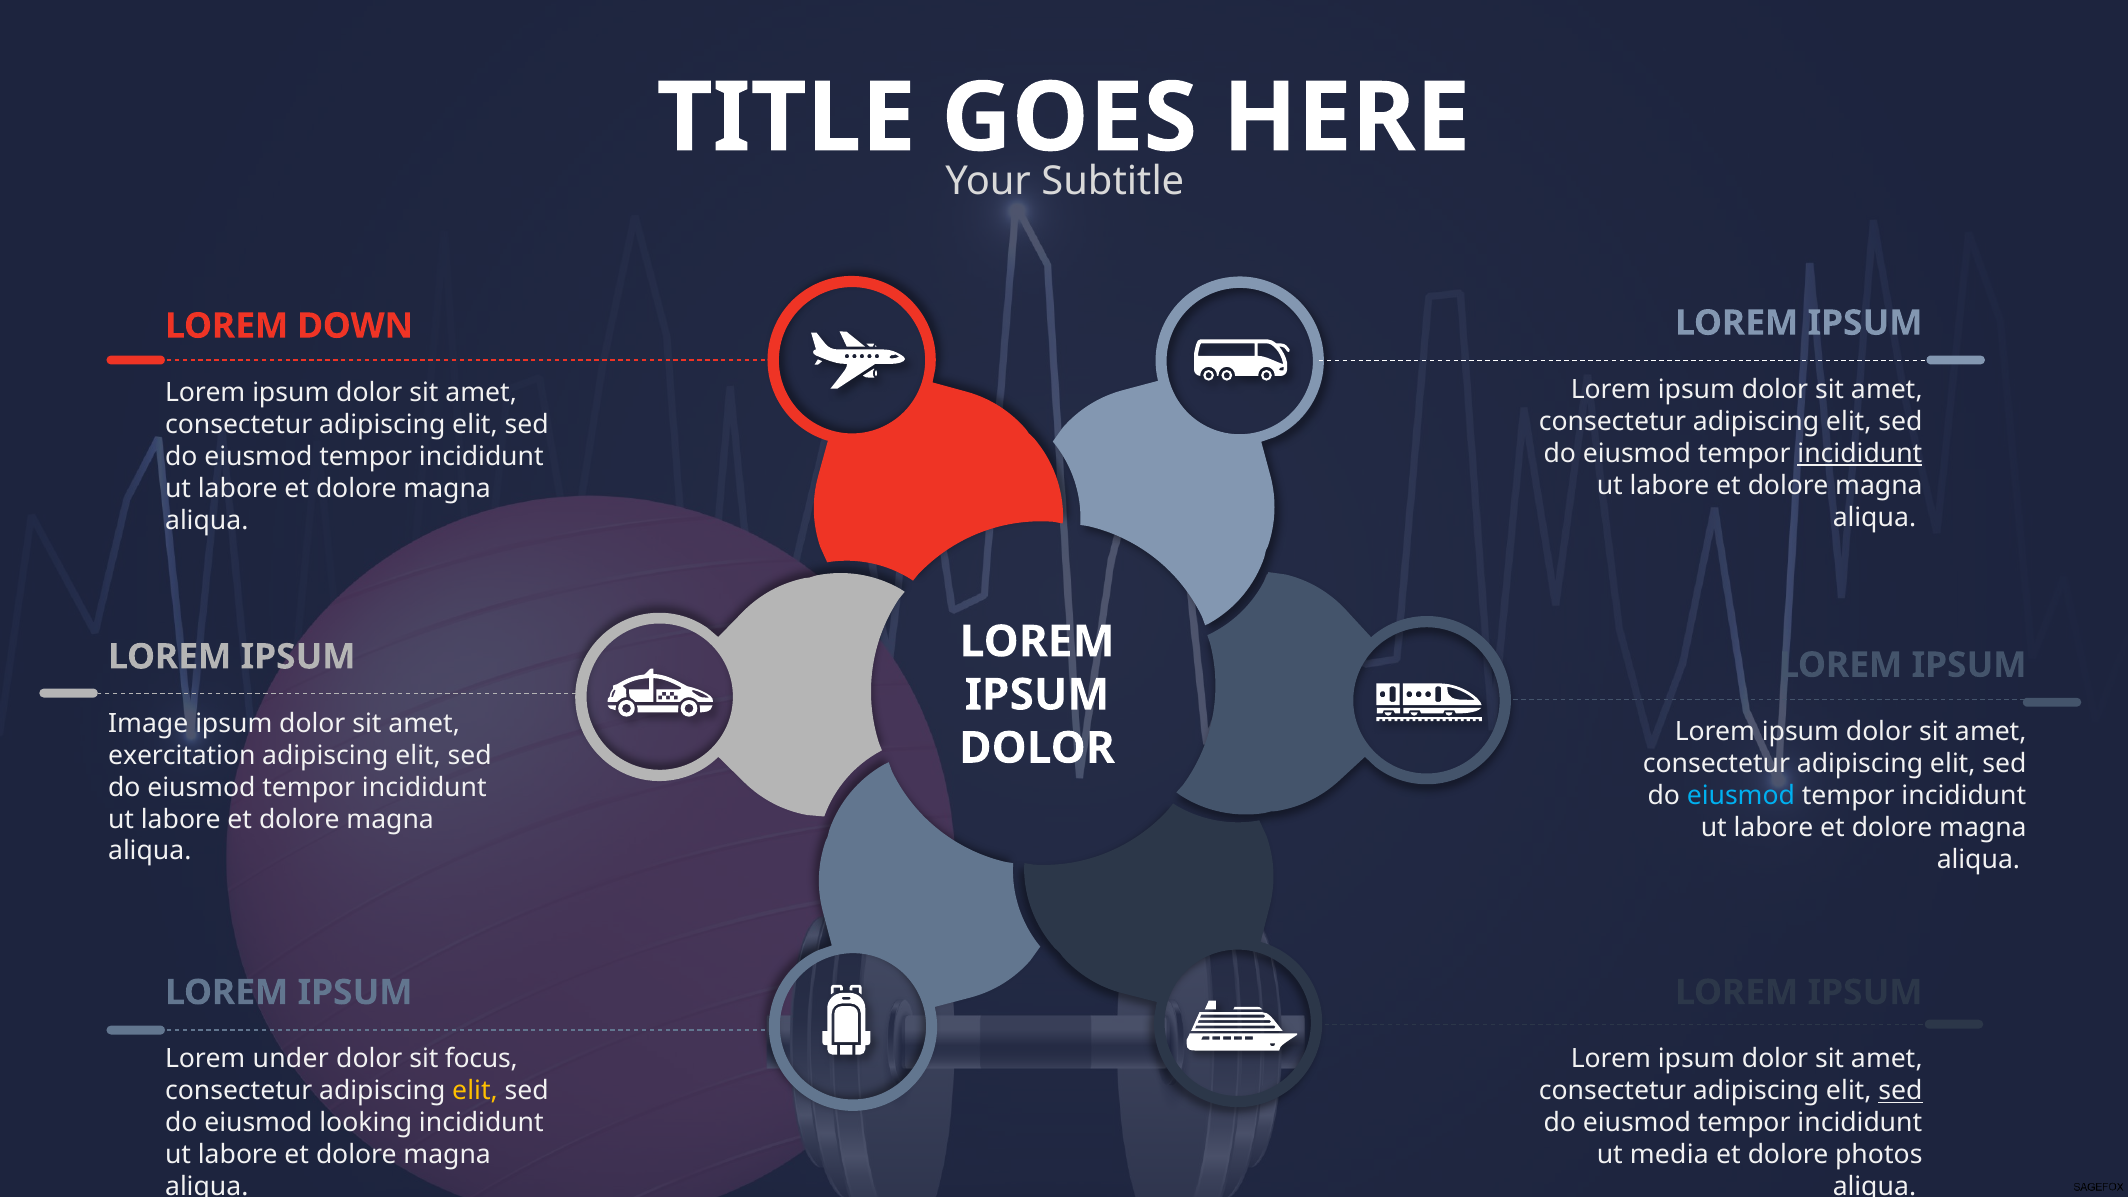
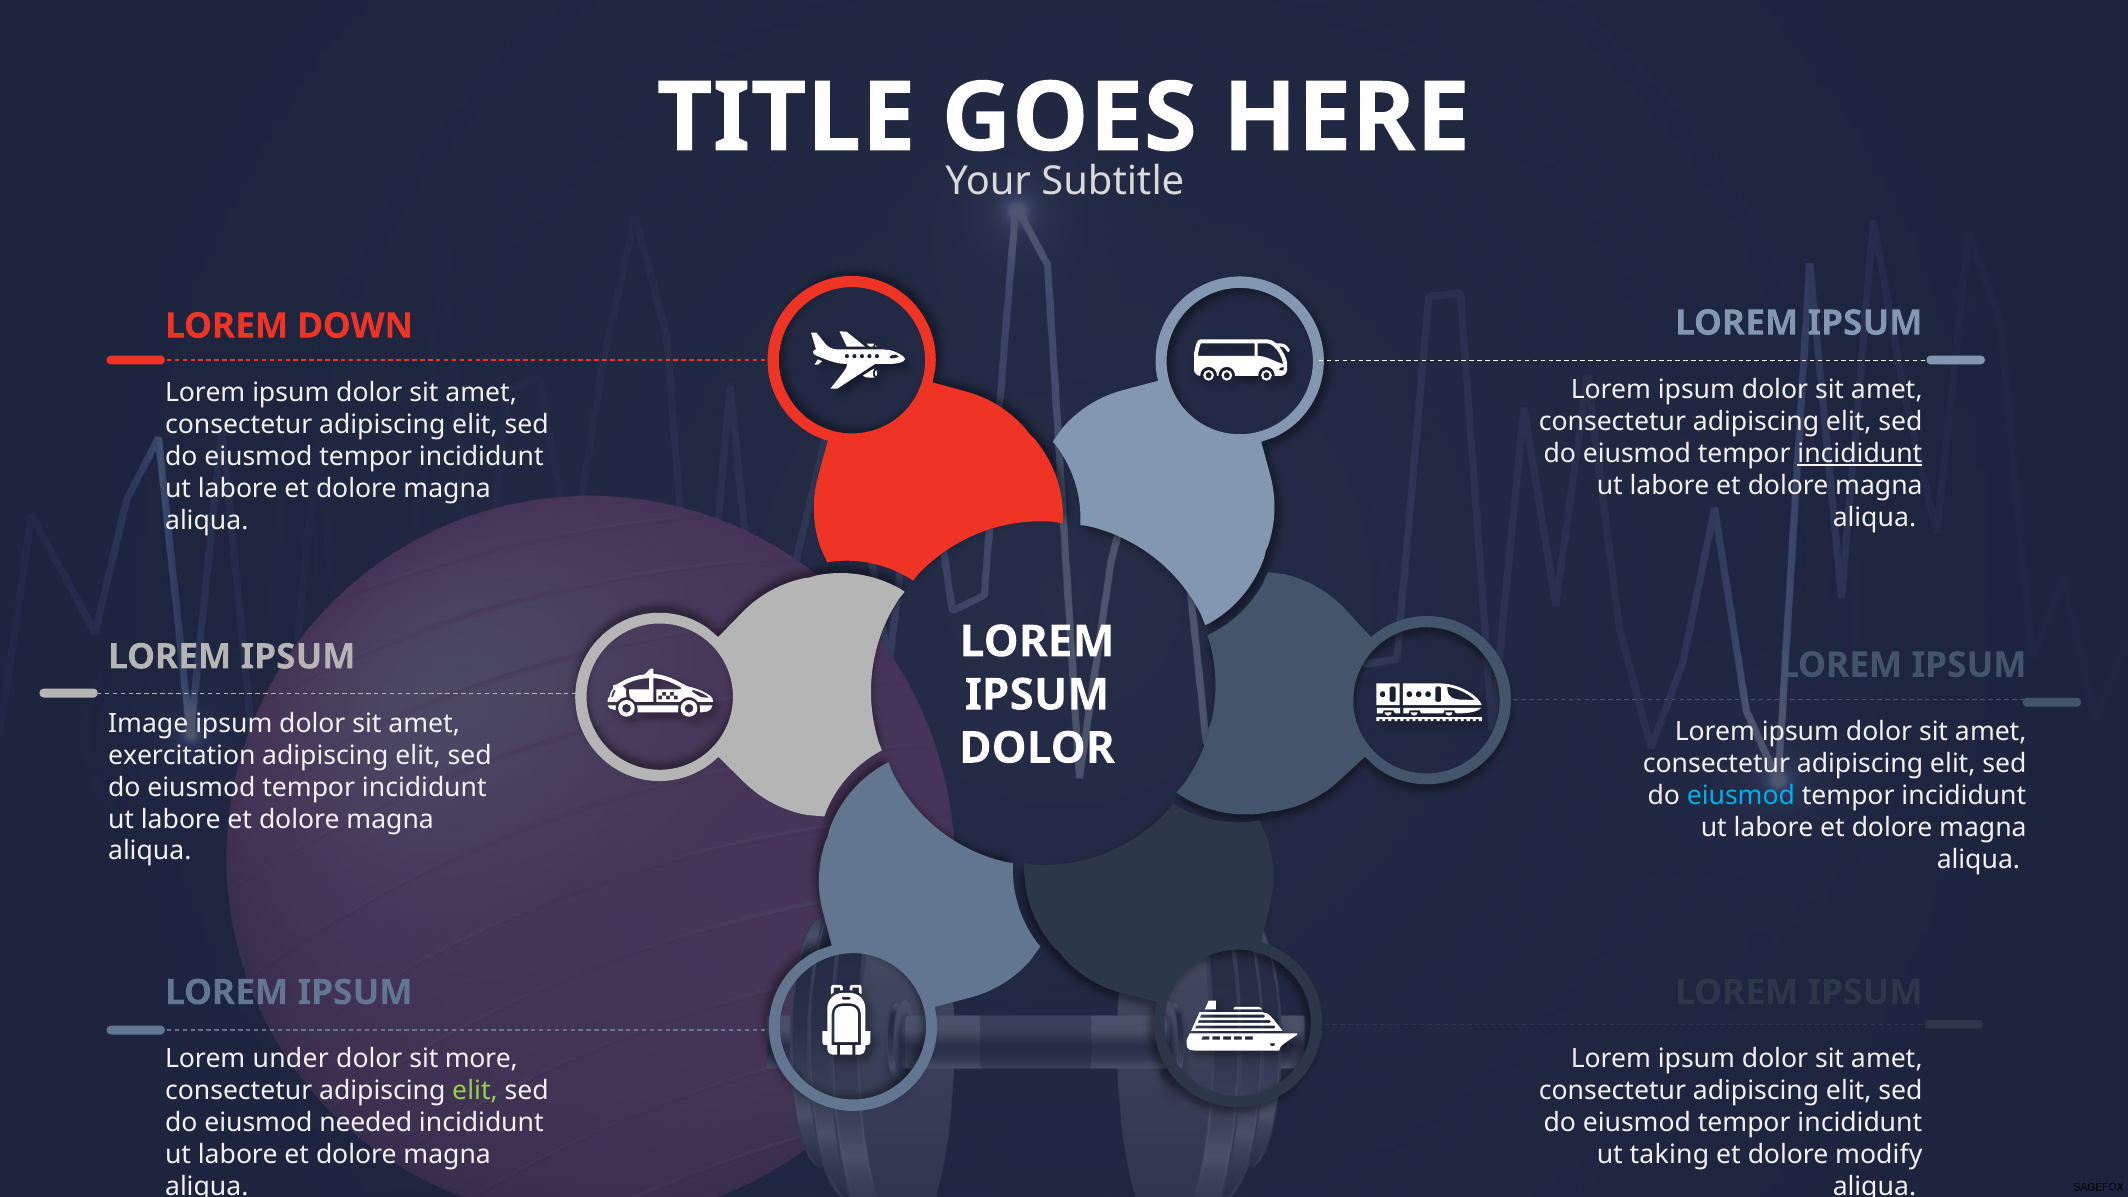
focus: focus -> more (481, 1059)
elit colour: yellow -> light green (475, 1091)
sed underline: present -> none (1900, 1091)
looking: looking -> needed (366, 1123)
media: media -> taking (1669, 1155)
photos: photos -> modify (1879, 1155)
